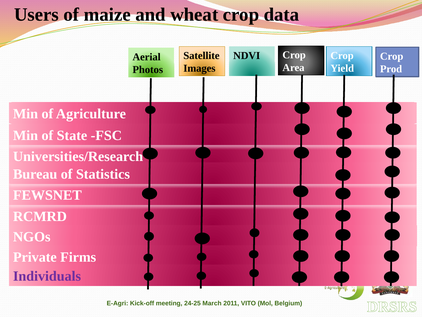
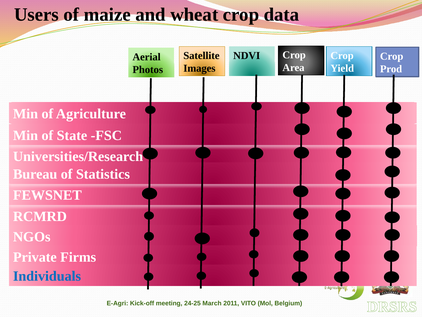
Individuals colour: purple -> blue (47, 276)
